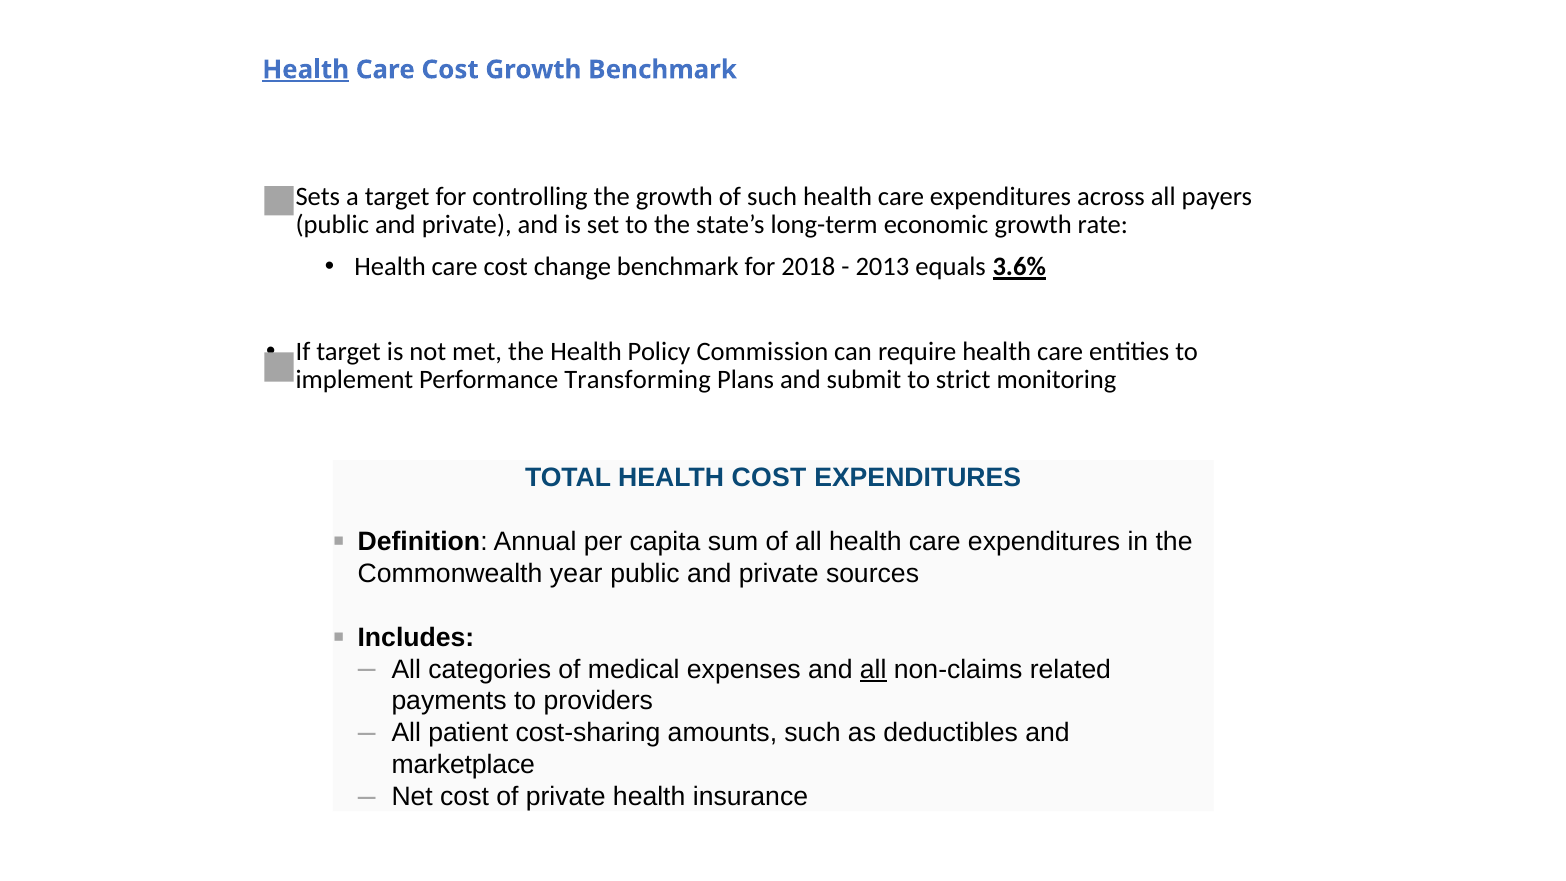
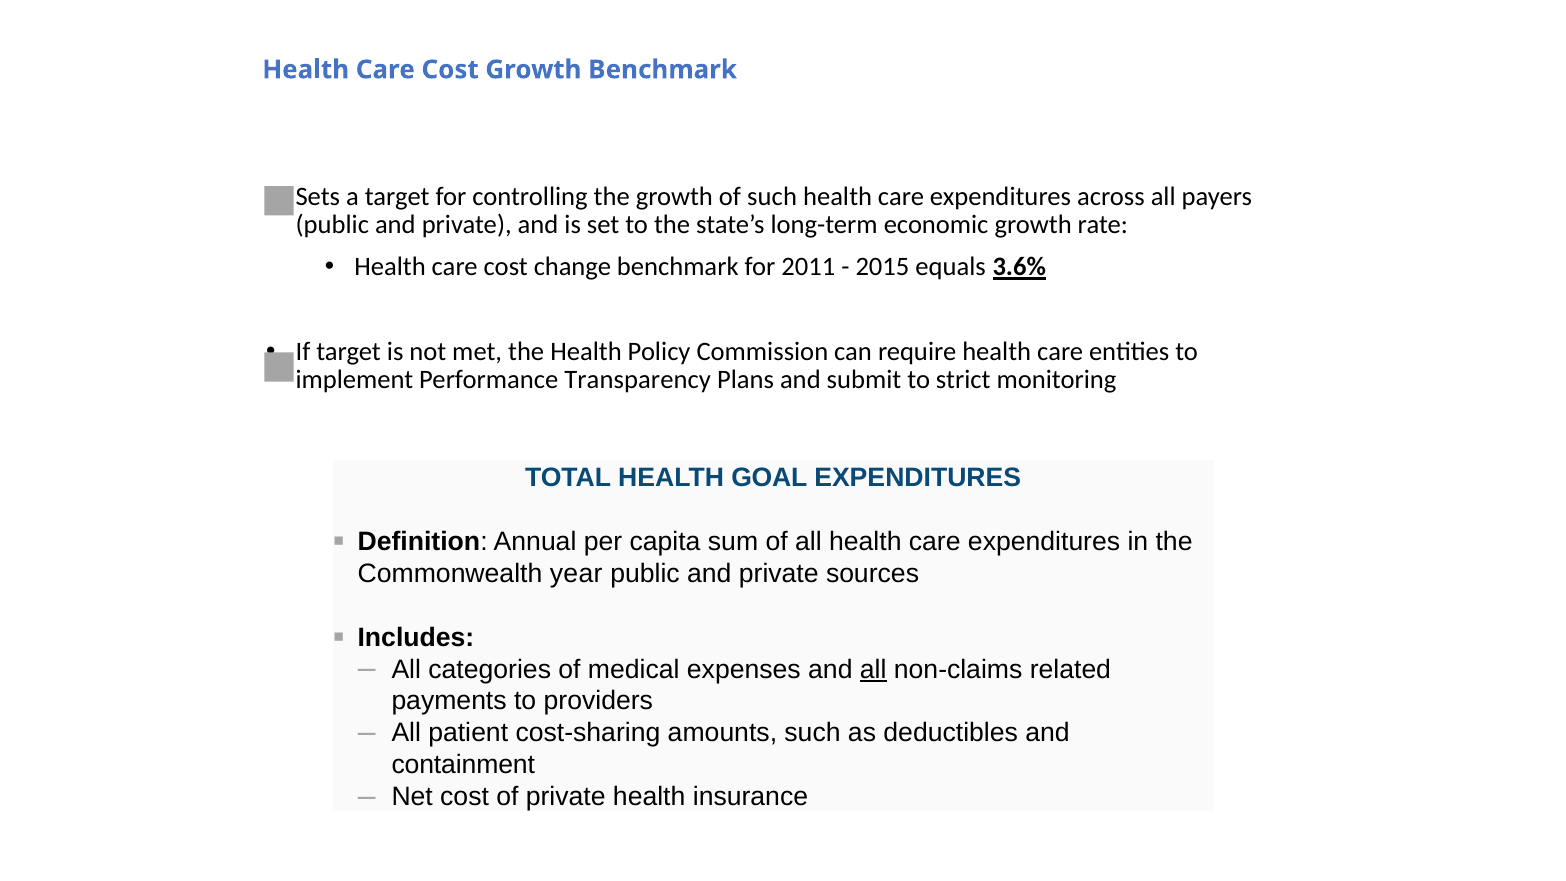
Health underline: present -> none (306, 70)
2018: 2018 -> 2011 (808, 267)
2013: 2013 -> 2015 (882, 267)
Transforming: Transforming -> Transparency (638, 380)
HEALTH COST: COST -> GOAL (769, 478)
marketplace: marketplace -> containment (463, 765)
